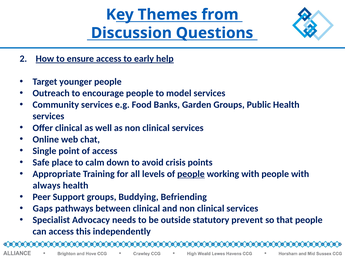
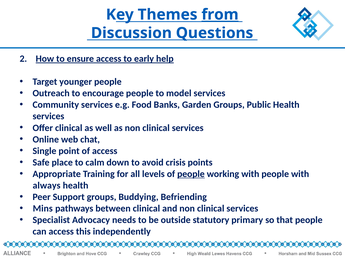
from underline: none -> present (220, 15)
Gaps: Gaps -> Mins (43, 208)
prevent: prevent -> primary (247, 220)
